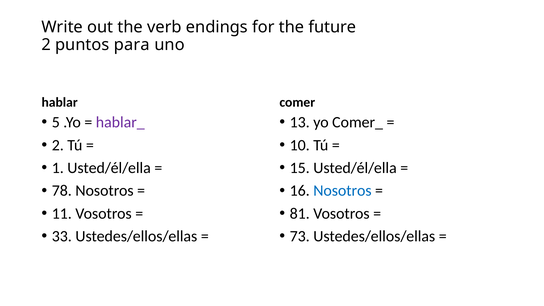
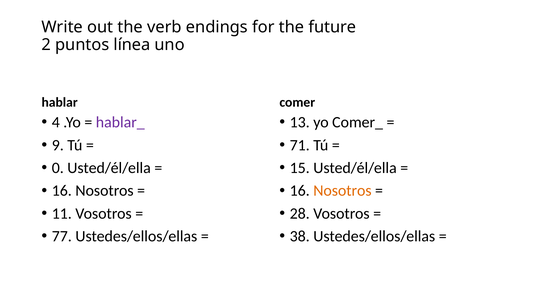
para: para -> línea (132, 45)
5: 5 -> 4 (56, 122)
2: 2 -> 9 (58, 145)
10: 10 -> 71 (300, 145)
1: 1 -> 0 (58, 168)
78: 78 -> 16 (62, 191)
Nosotros colour: blue -> orange (342, 191)
81: 81 -> 28 (300, 214)
33: 33 -> 77 (62, 236)
73: 73 -> 38 (300, 236)
